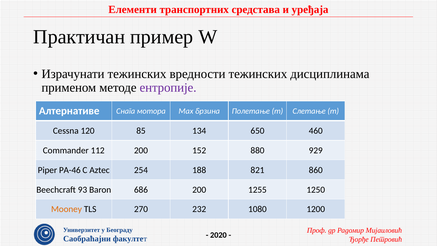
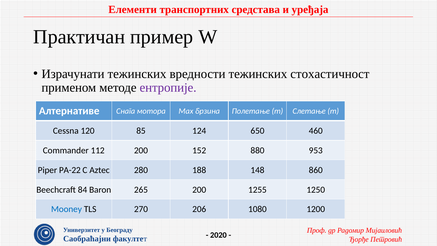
дисциплинама: дисциплинама -> стохастичност (330, 74)
134: 134 -> 124 (199, 131)
929: 929 -> 953 (316, 150)
PA-46: PA-46 -> PA-22 (70, 170)
254: 254 -> 280 (141, 170)
821: 821 -> 148 (257, 170)
93: 93 -> 84 (83, 190)
686: 686 -> 265 (141, 190)
Mooney colour: orange -> blue (66, 209)
232: 232 -> 206 (199, 209)
